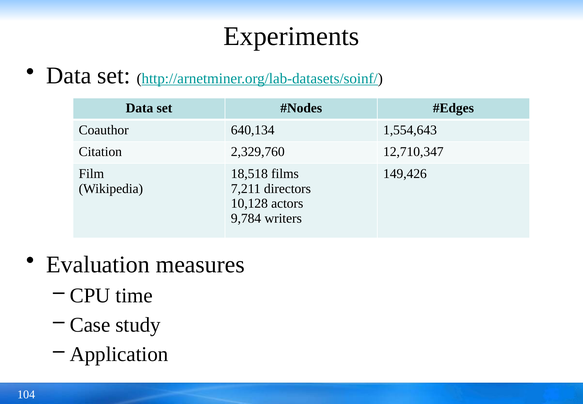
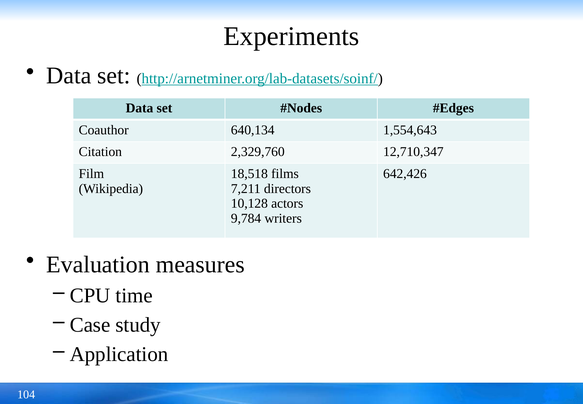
149,426: 149,426 -> 642,426 (405, 173)
